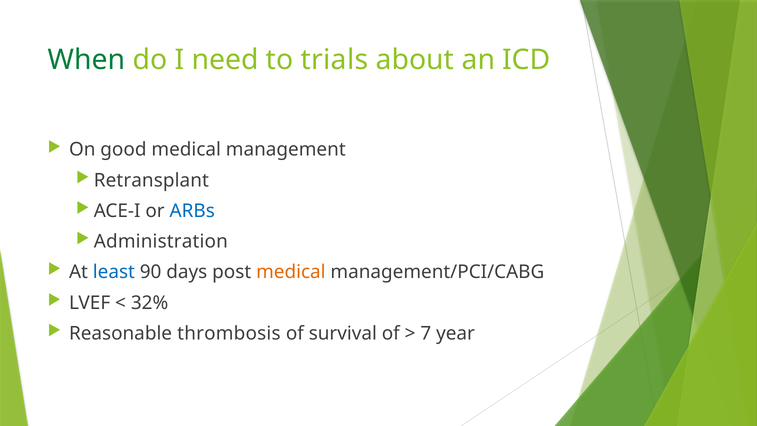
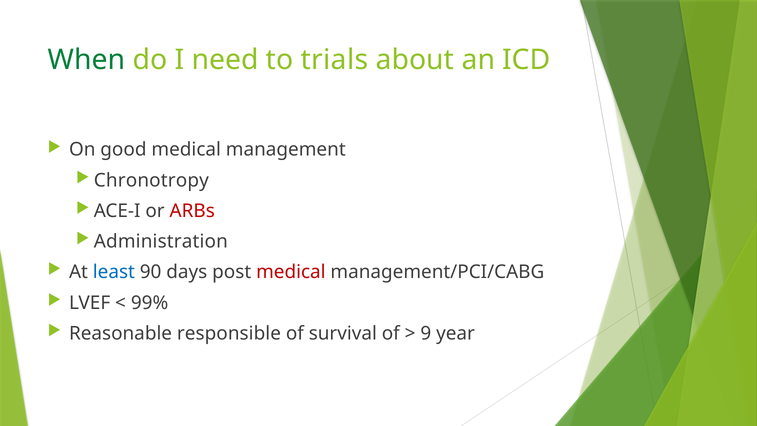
Retransplant: Retransplant -> Chronotropy (151, 180)
ARBs colour: blue -> red (192, 211)
medical colour: orange -> red (291, 272)
32%: 32% -> 99% (150, 303)
thrombosis: thrombosis -> responsible (229, 333)
7: 7 -> 9 (426, 333)
